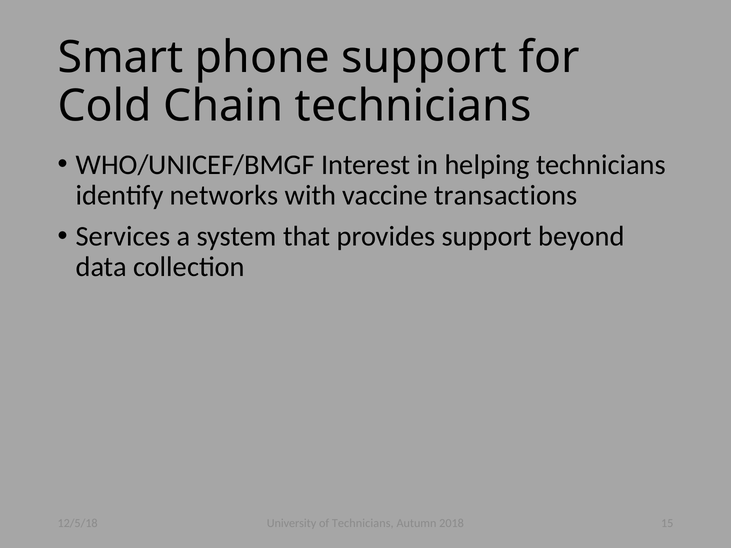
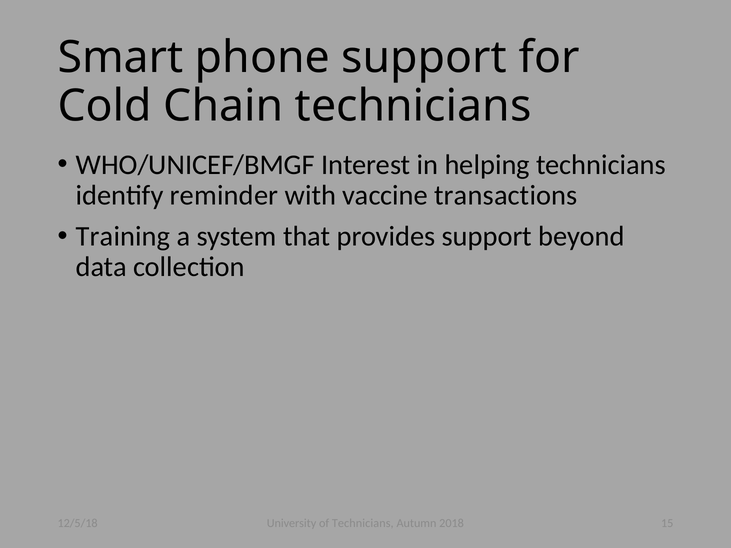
networks: networks -> reminder (224, 195)
Services: Services -> Training (123, 236)
